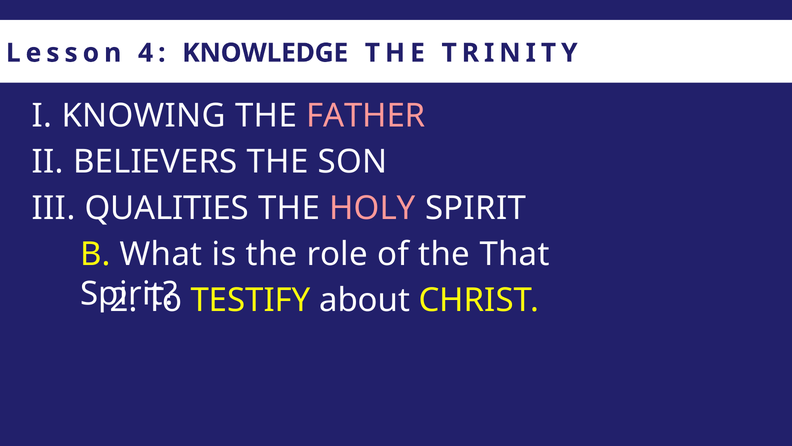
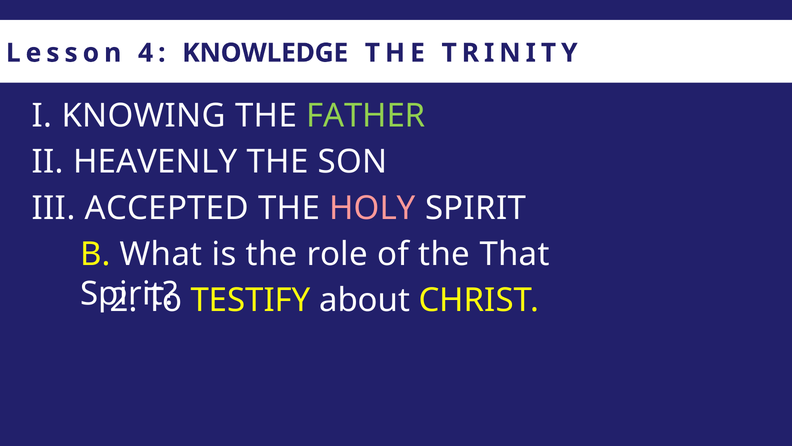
FATHER colour: pink -> light green (366, 116)
BELIEVERS: BELIEVERS -> HEAVENLY (155, 162)
QUALITIES: QUALITIES -> ACCEPTED (167, 208)
